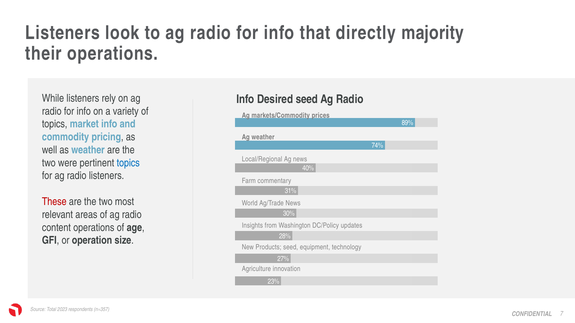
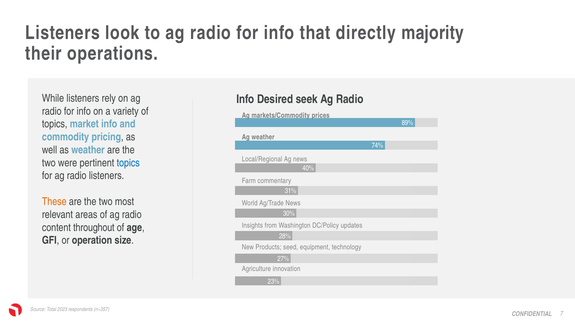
Desired seed: seed -> seek (307, 99)
These colour: red -> orange (54, 202)
content operations: operations -> throughout (94, 228)
